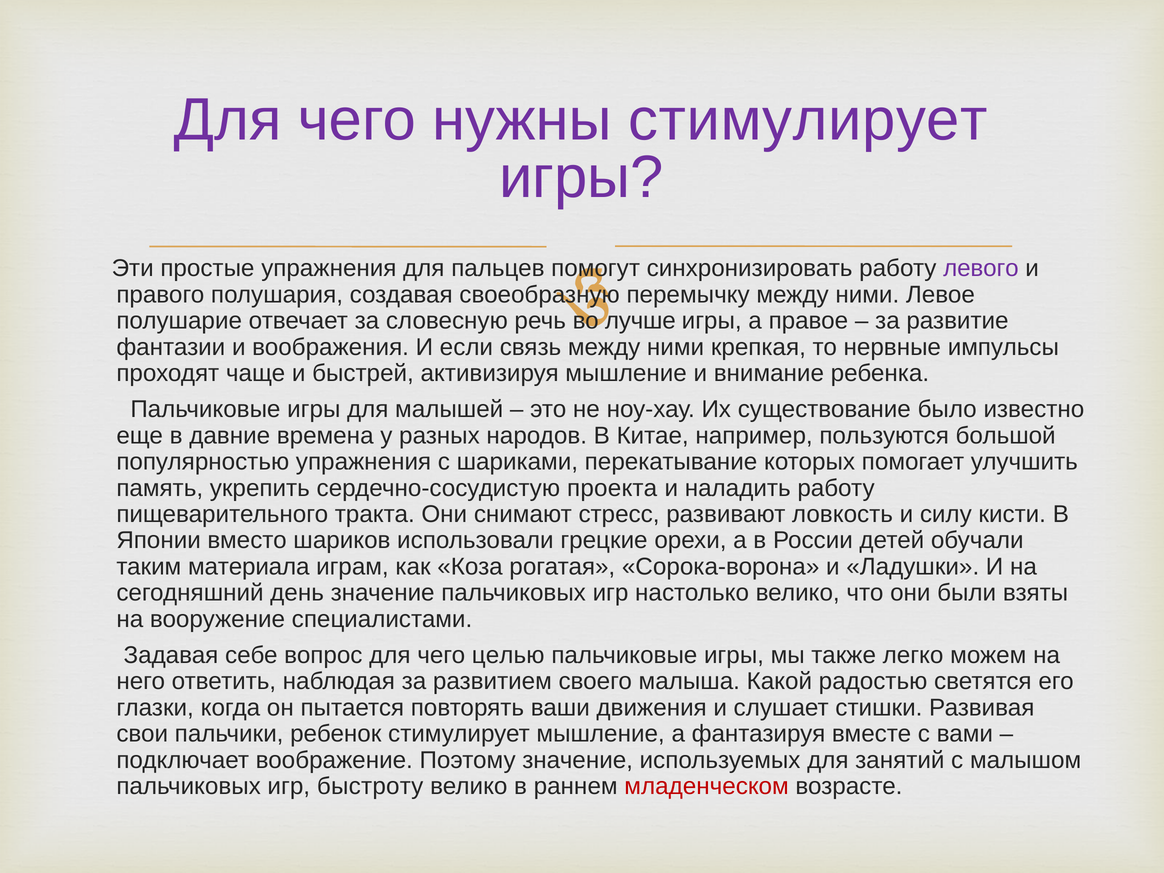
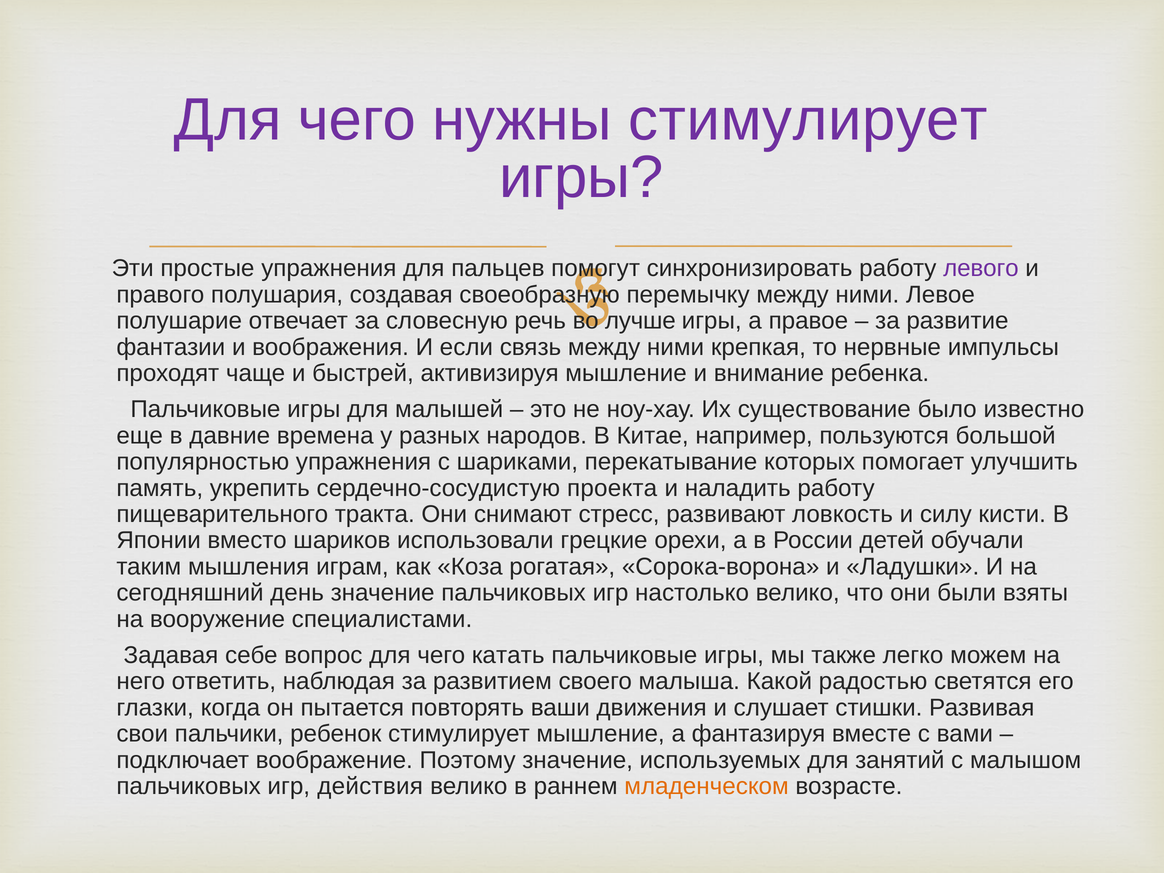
материала: материала -> мышления (249, 567)
целью: целью -> катать (508, 655)
быстроту: быстроту -> действия (370, 786)
младенческом colour: red -> orange (707, 786)
